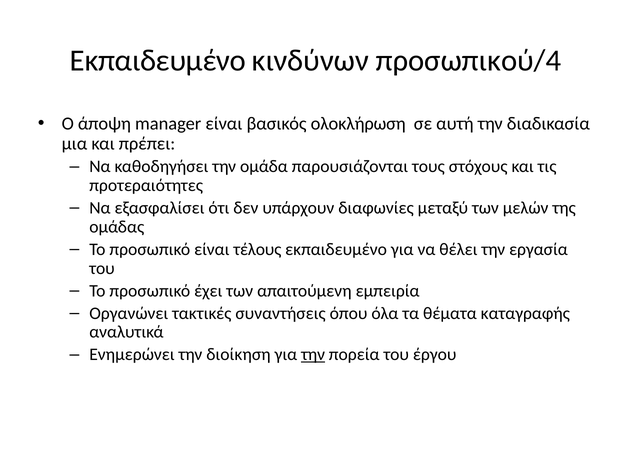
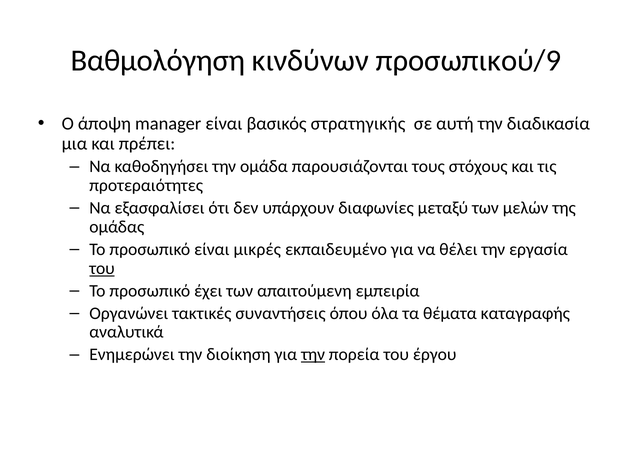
Εκπαιδευμένο: Εκπαιδευμένο -> Βαθμολόγηση (158, 61)
προσωπικού/4: προσωπικού/4 -> προσωπικού/9 (468, 61)
ολοκλήρωση: ολοκλήρωση -> στρατηγικής (358, 124)
τέλους: τέλους -> μικρές (257, 249)
του underline: none -> present (102, 268)
